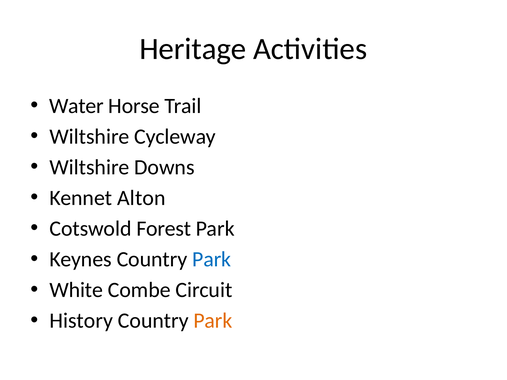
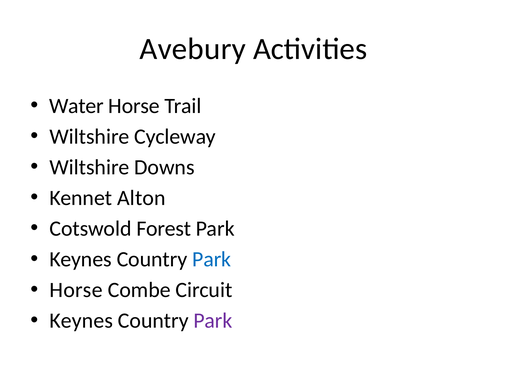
Heritage: Heritage -> Avebury (193, 49)
White: White -> Horse (76, 290)
History: History -> Keynes (81, 321)
Park colour: orange -> purple (213, 321)
